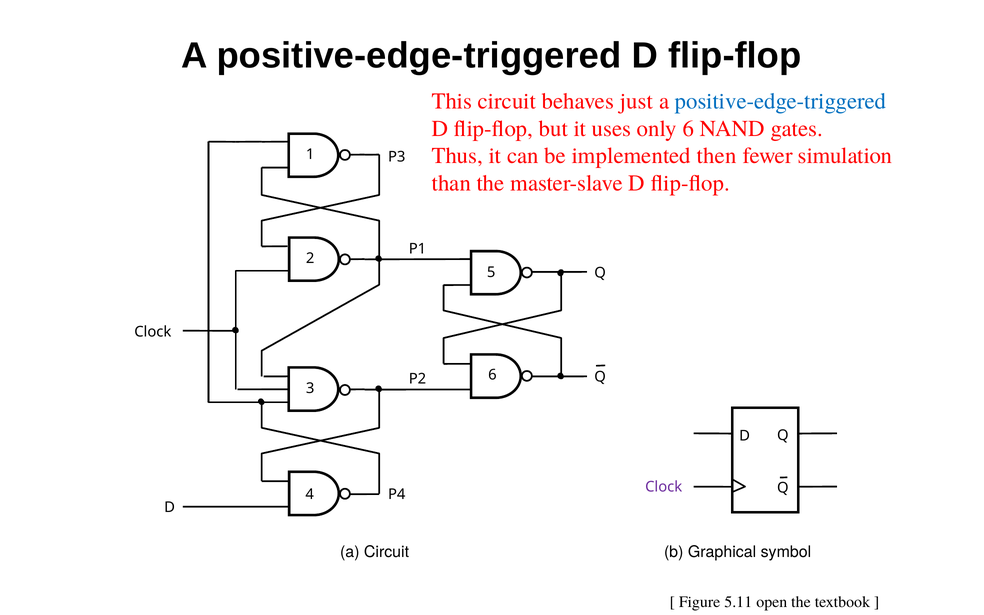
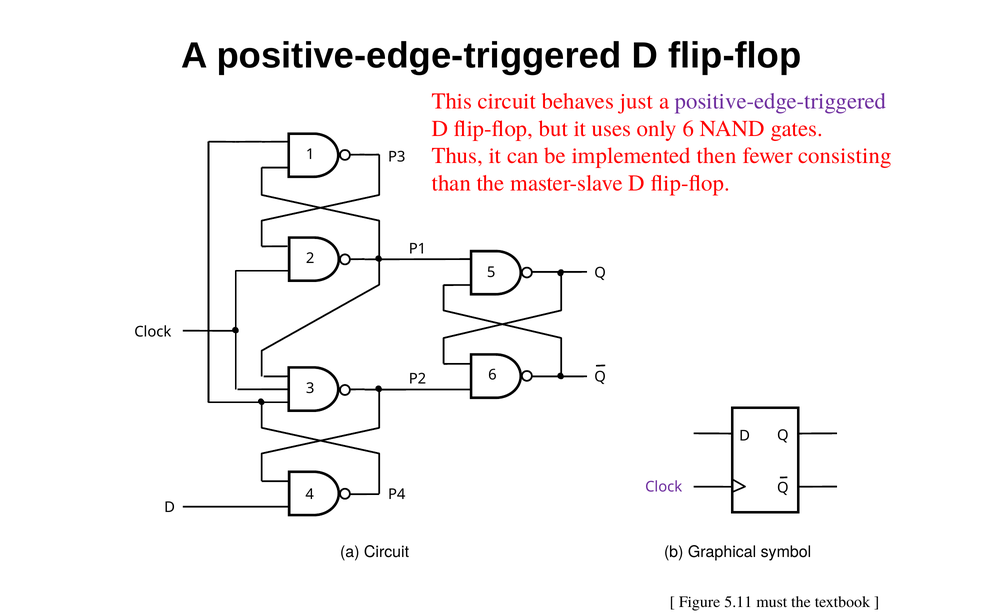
positive-edge-triggered colour: blue -> purple (781, 101)
simulation: simulation -> consisting (845, 156)
open: open -> must (772, 602)
